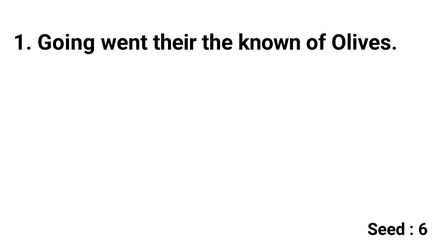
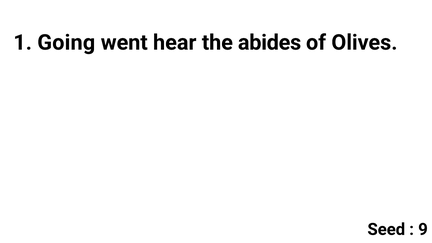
their: their -> hear (175, 43)
known: known -> abides (270, 43)
6: 6 -> 9 (423, 229)
